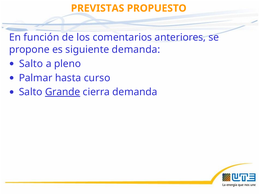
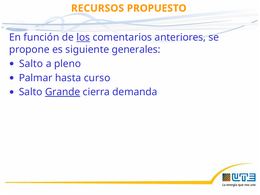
PREVISTAS: PREVISTAS -> RECURSOS (98, 8)
los underline: none -> present (83, 37)
siguiente demanda: demanda -> generales (136, 50)
